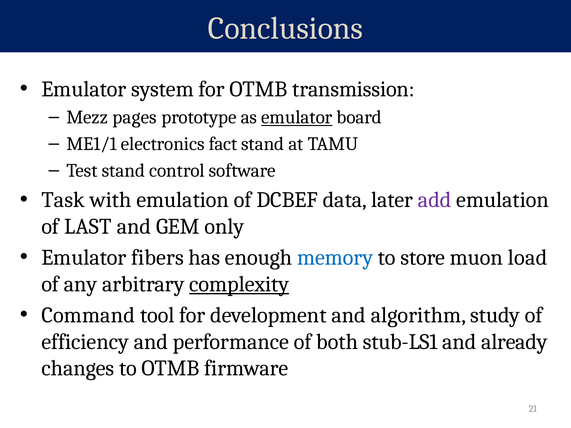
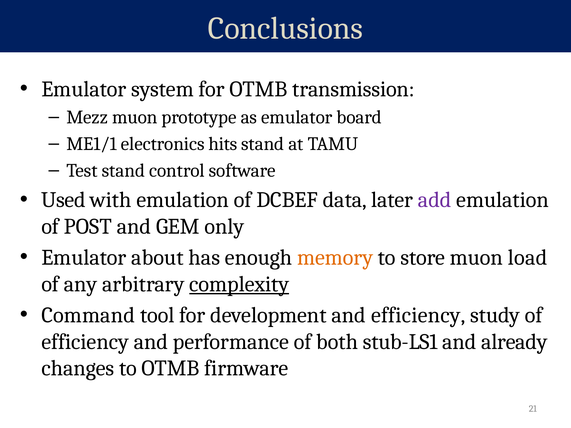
Mezz pages: pages -> muon (135, 117)
emulator underline: present -> none (297, 117)
fact: fact -> hits (223, 144)
Task: Task -> Used (63, 200)
LAST: LAST -> POST (88, 227)
fibers: fibers -> about (157, 258)
memory colour: blue -> orange (335, 258)
and algorithm: algorithm -> efficiency (418, 315)
